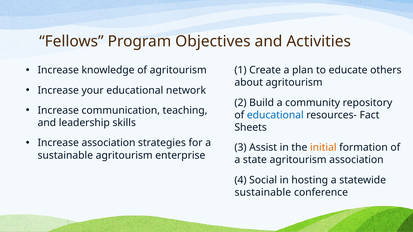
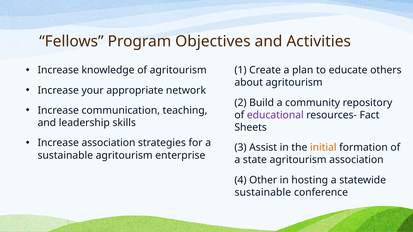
your educational: educational -> appropriate (135, 90)
educational colour: blue -> purple (275, 115)
Social: Social -> Other (263, 180)
